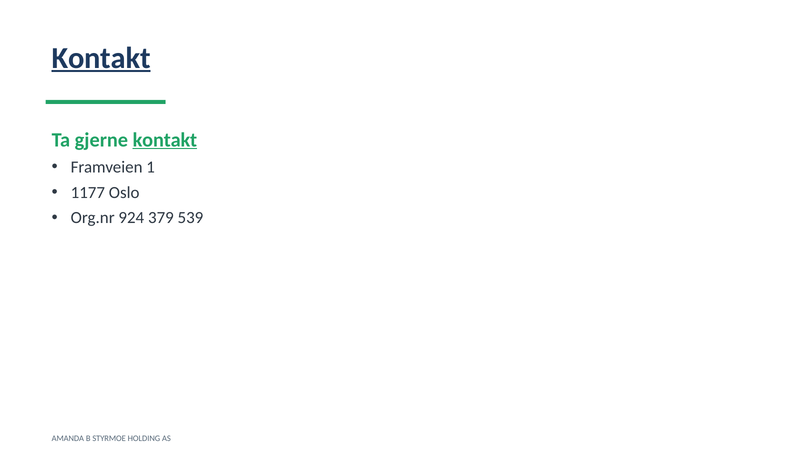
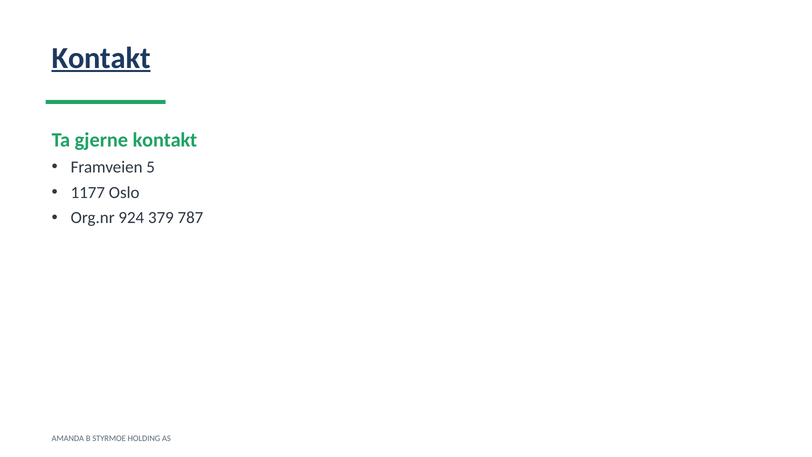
kontakt underline: present -> none (165, 140)
1: 1 -> 5 (151, 167)
539: 539 -> 787 (190, 218)
